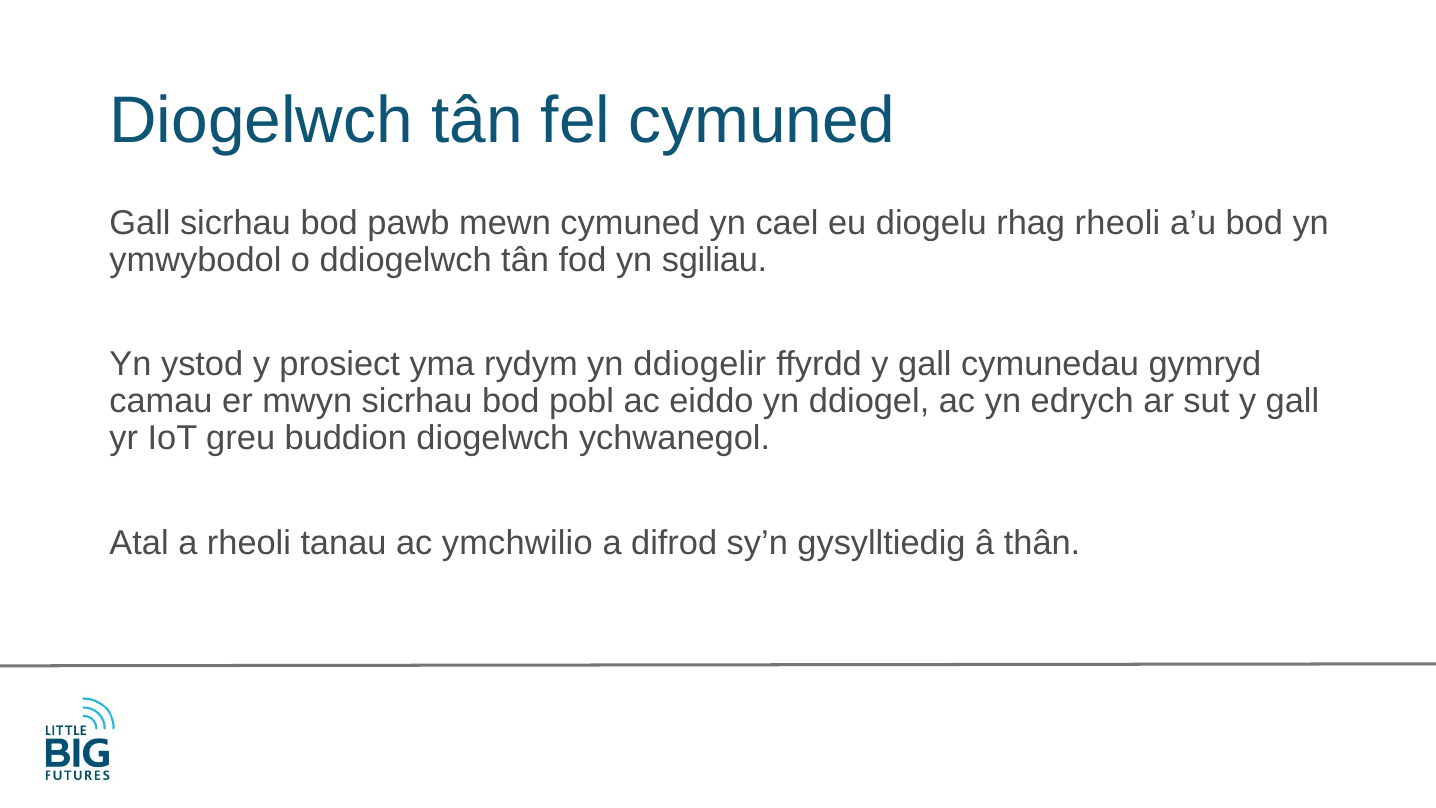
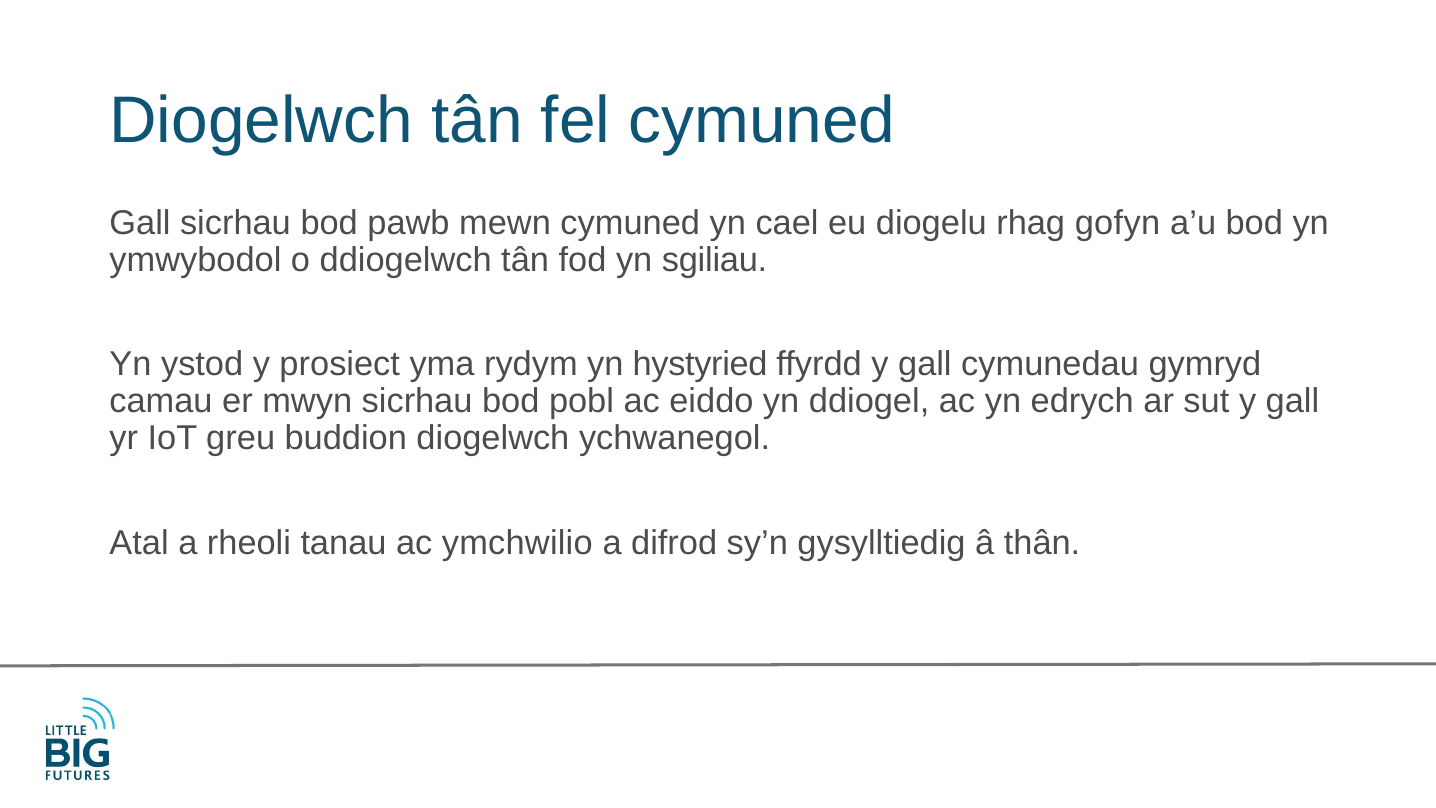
rhag rheoli: rheoli -> gofyn (1117, 223)
ddiogelir: ddiogelir -> hystyried (700, 364)
